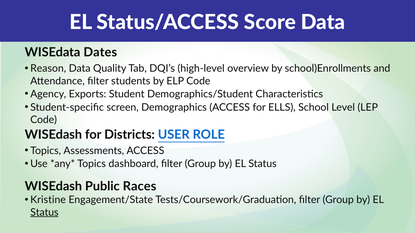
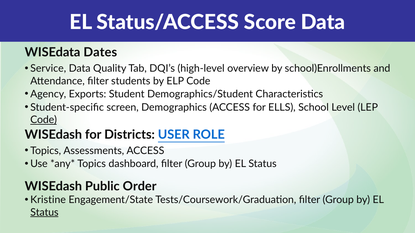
Reason: Reason -> Service (48, 69)
Code underline: none -> present (44, 120)
Races: Races -> Order (140, 187)
